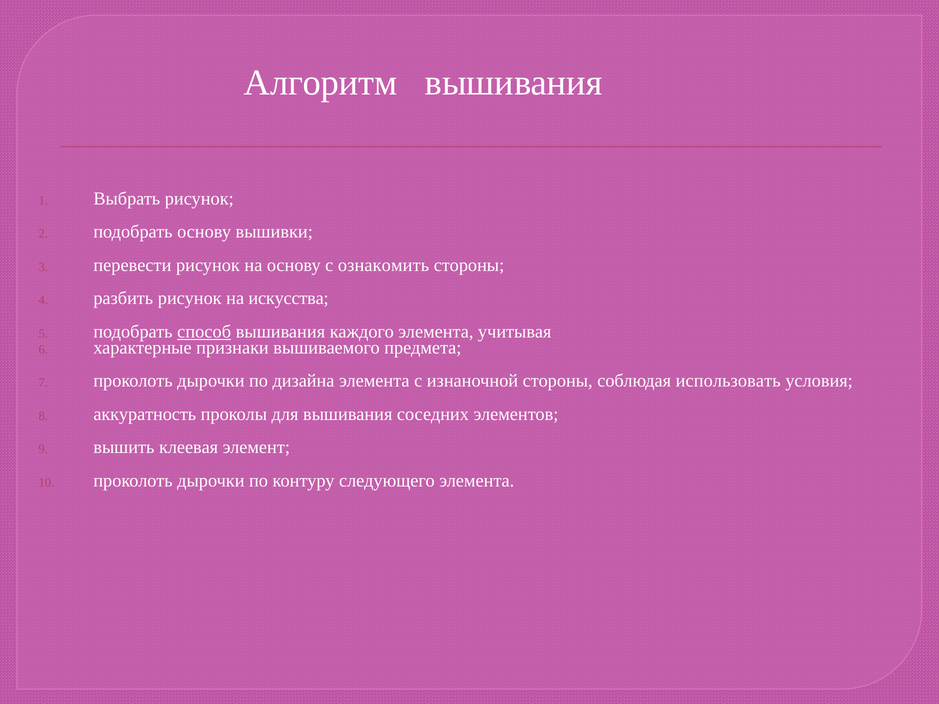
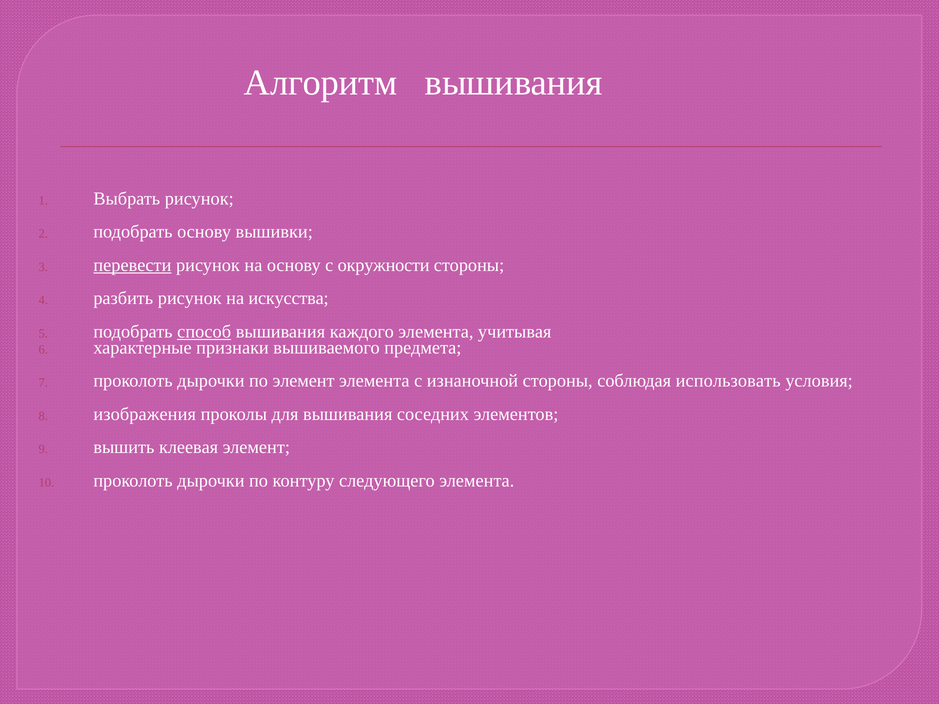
перевести underline: none -> present (132, 265)
ознакомить: ознакомить -> окружности (384, 265)
по дизайна: дизайна -> элемент (304, 381)
аккуратность: аккуратность -> изображения (145, 414)
